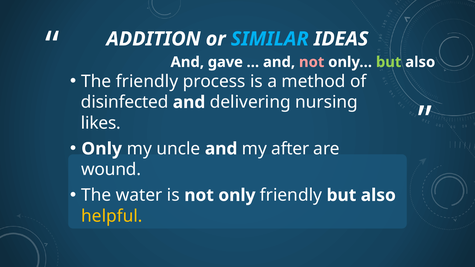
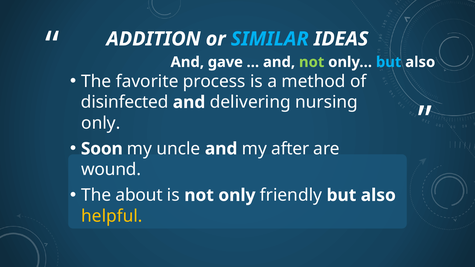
not colour: pink -> light green (312, 62)
but colour: light green -> light blue (389, 62)
The friendly: friendly -> favorite (147, 82)
likes: likes -> only (101, 123)
Only: Only -> Soon (102, 149)
water: water -> about (139, 195)
